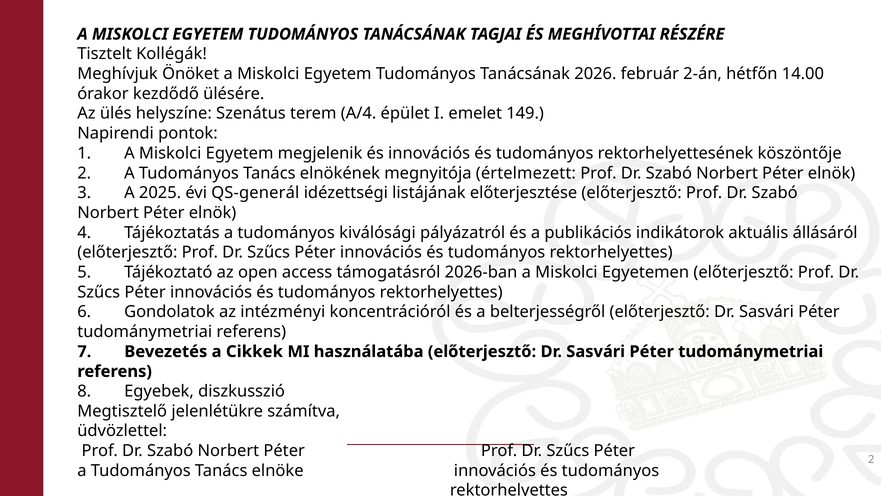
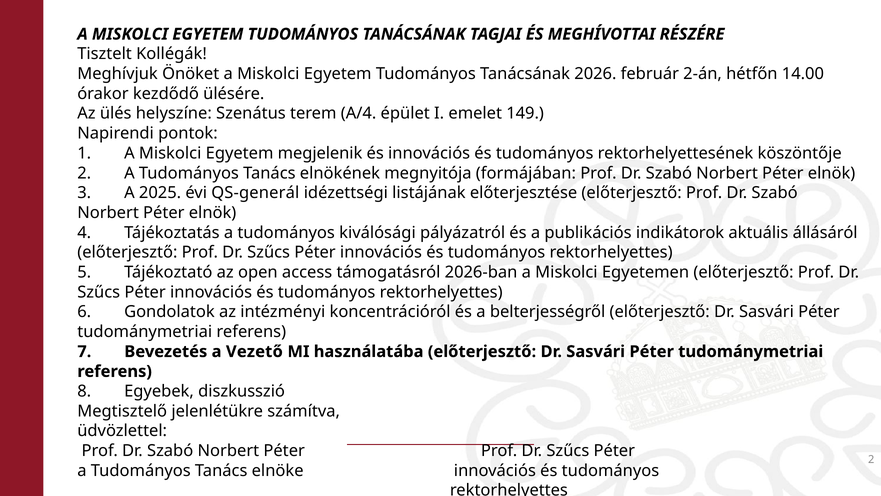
értelmezett: értelmezett -> formájában (526, 173)
Cikkek: Cikkek -> Vezető (254, 351)
